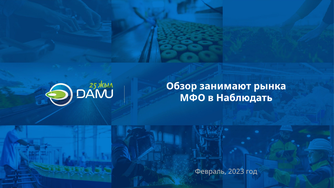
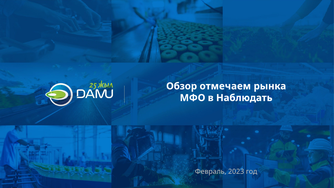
занимают: занимают -> отмечаем (225, 86)
